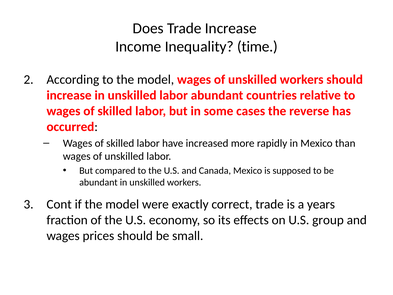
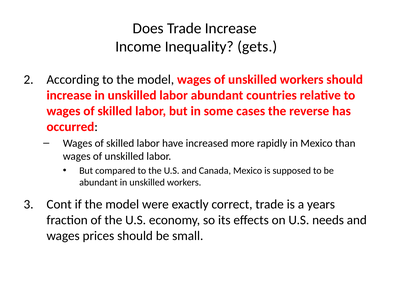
time: time -> gets (257, 47)
group: group -> needs (328, 220)
